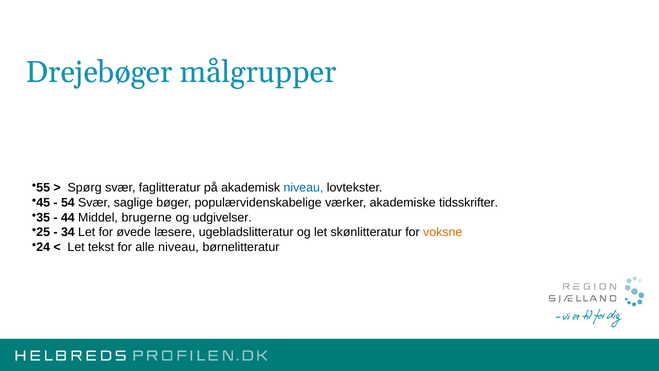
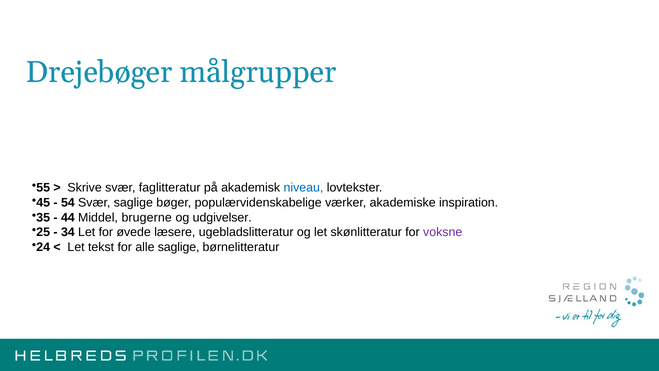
Spørg: Spørg -> Skrive (85, 188)
tidsskrifter: tidsskrifter -> inspiration (469, 203)
voksne colour: orange -> purple (443, 232)
alle niveau: niveau -> saglige (179, 247)
